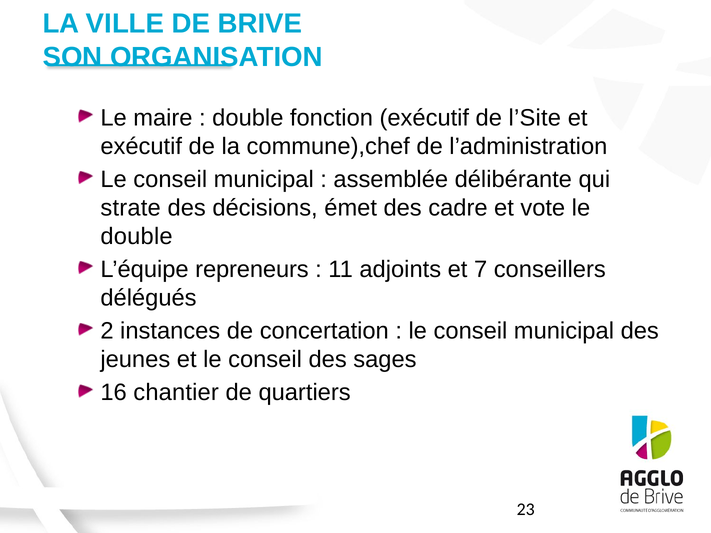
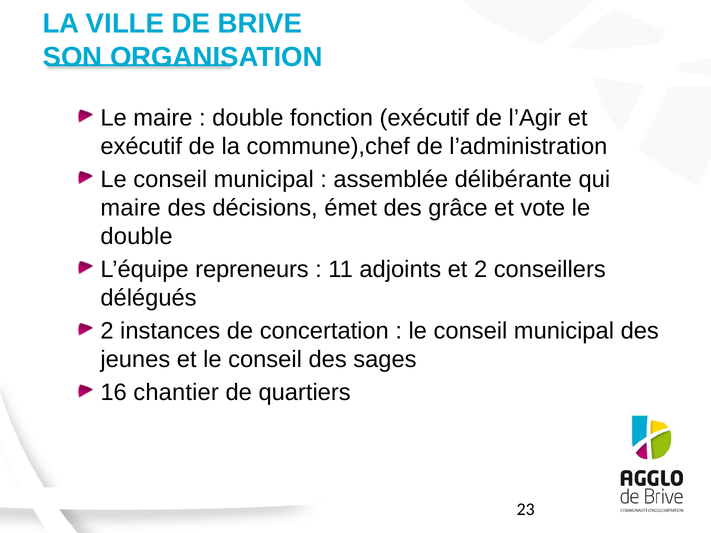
l’Site: l’Site -> l’Agir (535, 118)
strate: strate -> maire (131, 208)
cadre: cadre -> grâce (458, 208)
et 7: 7 -> 2 (481, 269)
